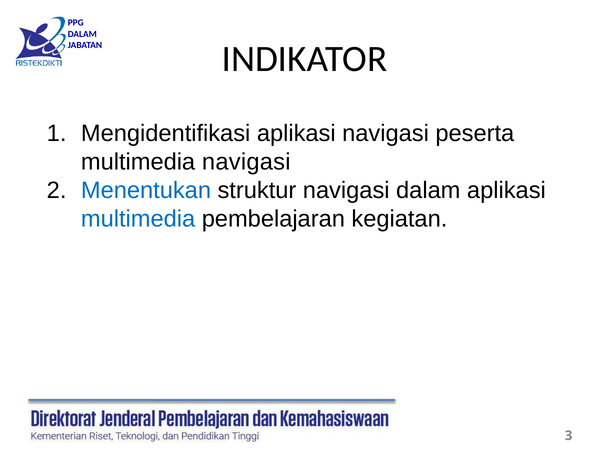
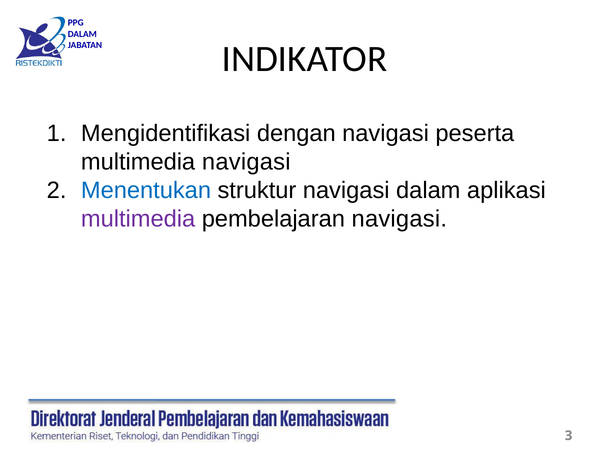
Mengidentifikasi aplikasi: aplikasi -> dengan (296, 133)
multimedia colour: blue -> purple (138, 219)
pembelajaran kegiatan: kegiatan -> navigasi (399, 219)
